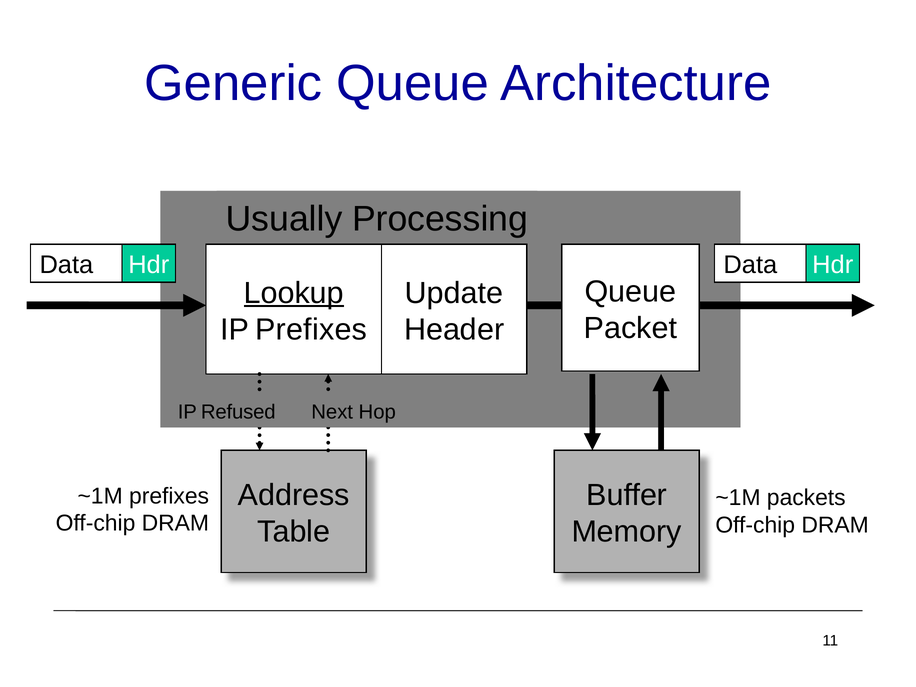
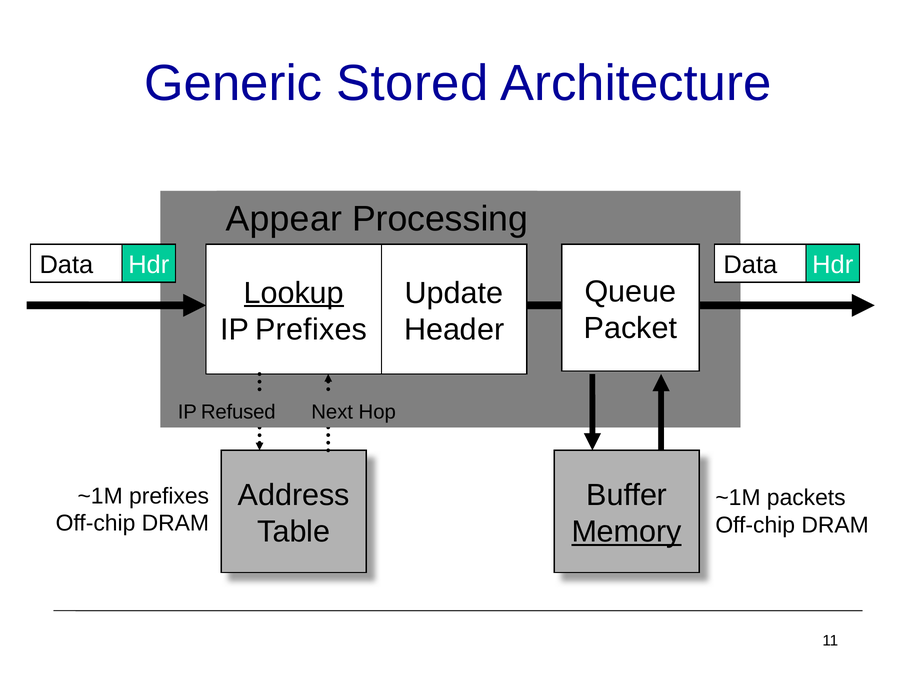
Generic Queue: Queue -> Stored (412, 84)
Usually: Usually -> Appear (284, 219)
Memory underline: none -> present (627, 532)
